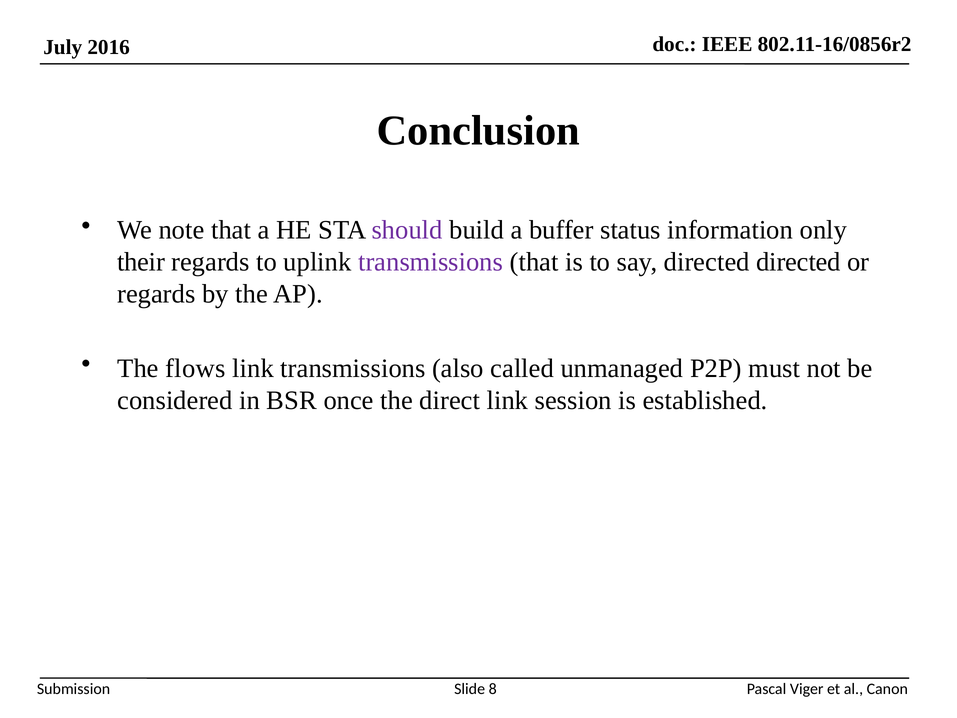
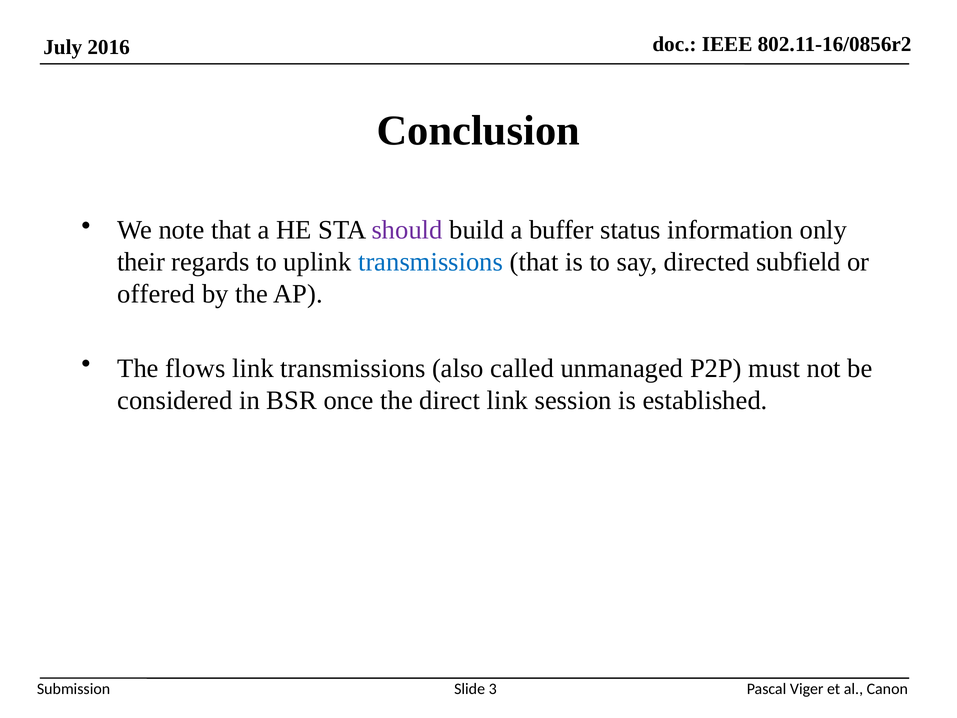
transmissions colour: purple -> blue (431, 262)
directed directed: directed -> subfield (798, 262)
regards: regards -> offered (156, 294)
8: 8 -> 3 (493, 689)
